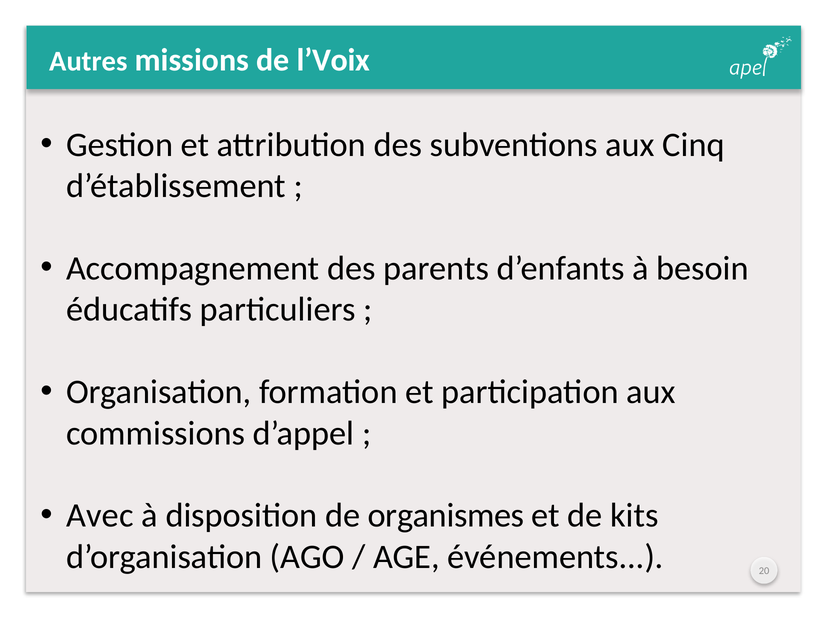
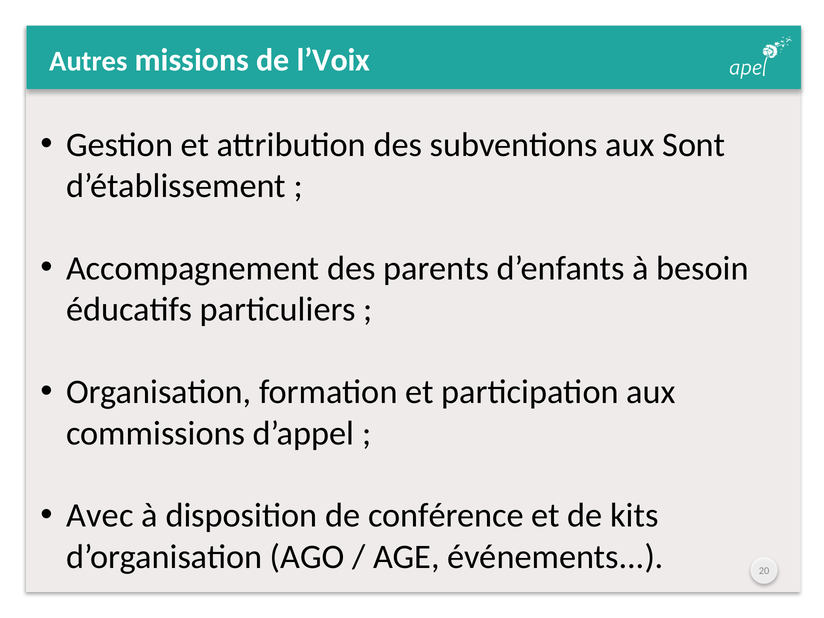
Cinq: Cinq -> Sont (694, 145)
organismes: organismes -> conférence (446, 516)
